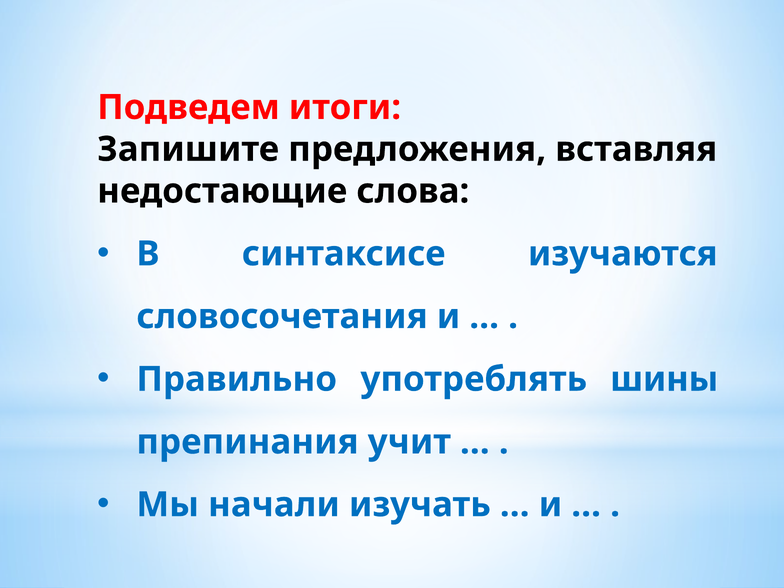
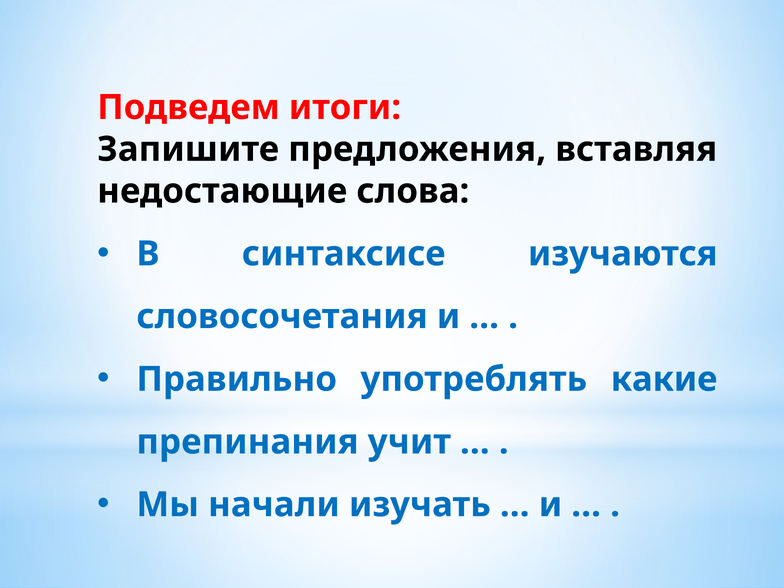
шины: шины -> какие (664, 379)
